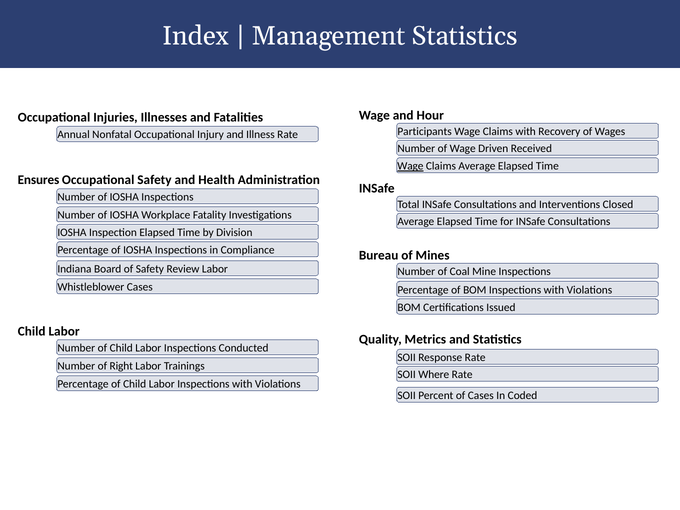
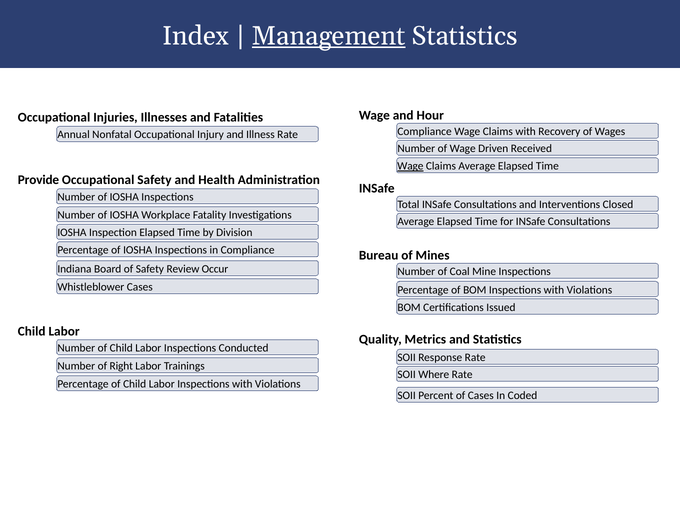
Management underline: none -> present (329, 36)
Rate Participants: Participants -> Compliance (425, 131)
Ensures: Ensures -> Provide (38, 180)
Review Labor: Labor -> Occur (215, 269)
